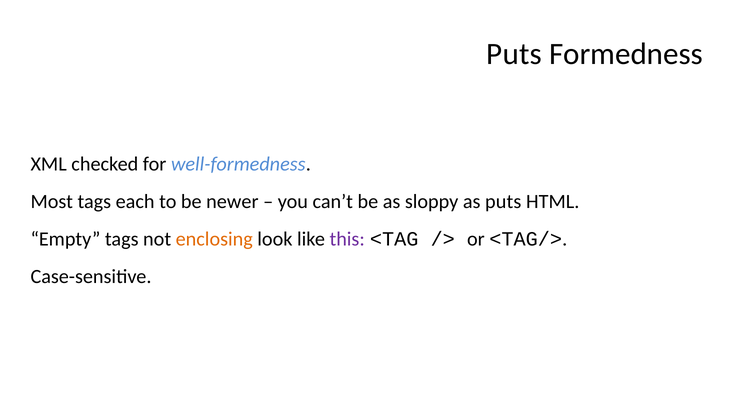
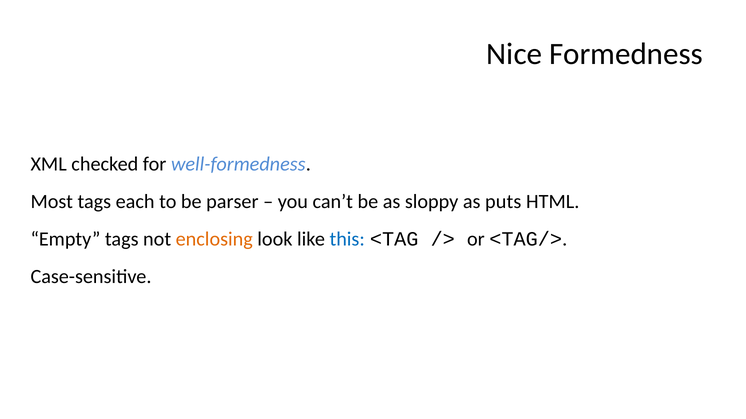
Puts: Puts -> Nice (514, 54)
newer: newer -> parser (232, 202)
this colour: purple -> blue (347, 240)
